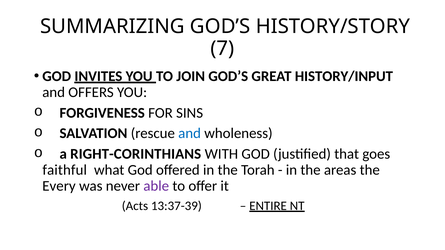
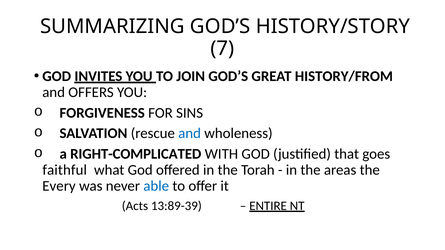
HISTORY/INPUT: HISTORY/INPUT -> HISTORY/FROM (344, 76)
RIGHT-CORINTHIANS: RIGHT-CORINTHIANS -> RIGHT-COMPLICATED (136, 154)
able colour: purple -> blue (156, 186)
13:37-39: 13:37-39 -> 13:89-39 (176, 206)
